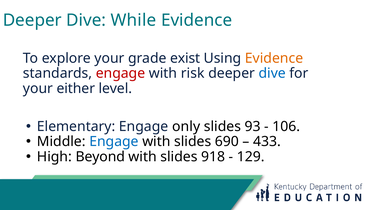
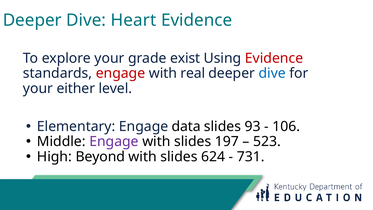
While: While -> Heart (133, 20)
Evidence colour: orange -> red (274, 58)
risk: risk -> real (193, 73)
only: only -> data (186, 126)
Engage colour: blue -> purple (114, 141)
690: 690 -> 197 (227, 141)
433: 433 -> 523 (267, 141)
918: 918 -> 624 (213, 157)
129: 129 -> 731 (251, 157)
